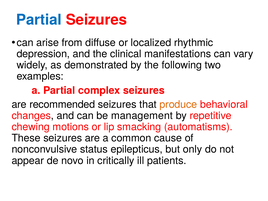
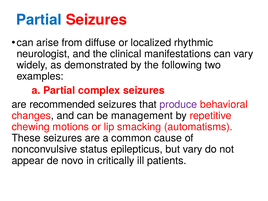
depression: depression -> neurologist (43, 54)
produce colour: orange -> purple (178, 104)
but only: only -> vary (193, 149)
